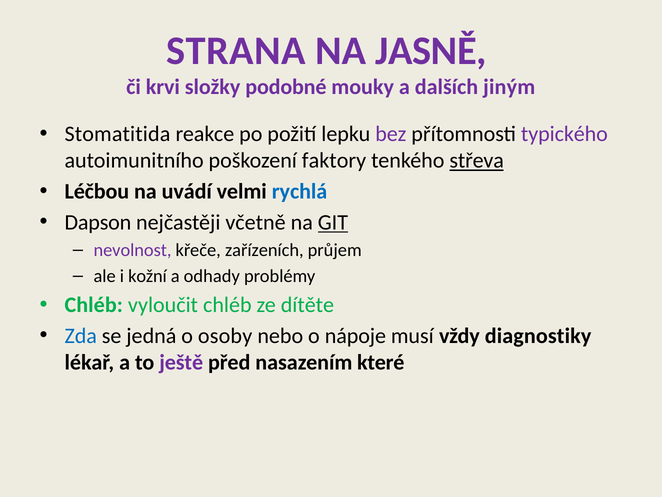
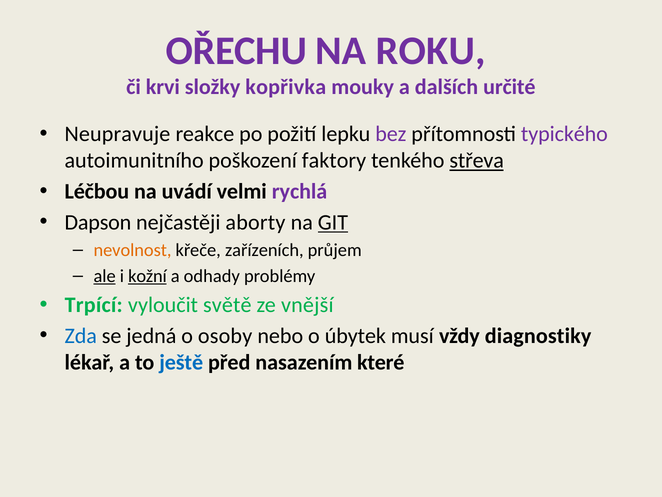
STRANA: STRANA -> OŘECHU (236, 51)
JASNĚ: JASNĚ -> ROKU (431, 51)
podobné: podobné -> kopřivka (286, 87)
jiným: jiným -> určité (509, 87)
Stomatitida: Stomatitida -> Neupravuje (117, 134)
rychlá colour: blue -> purple (300, 191)
včetně: včetně -> aborty (255, 222)
nevolnost colour: purple -> orange (132, 250)
ale underline: none -> present (105, 276)
kožní underline: none -> present (148, 276)
Chléb: Chléb -> Trpící (94, 305)
vyloučit chléb: chléb -> světě (227, 305)
dítěte: dítěte -> vnější (307, 305)
nápoje: nápoje -> úbytek (355, 336)
ještě colour: purple -> blue (181, 362)
